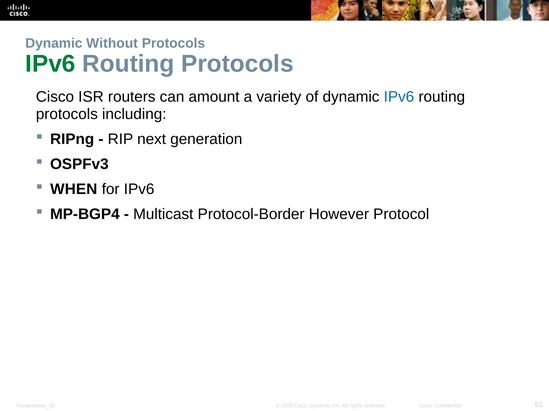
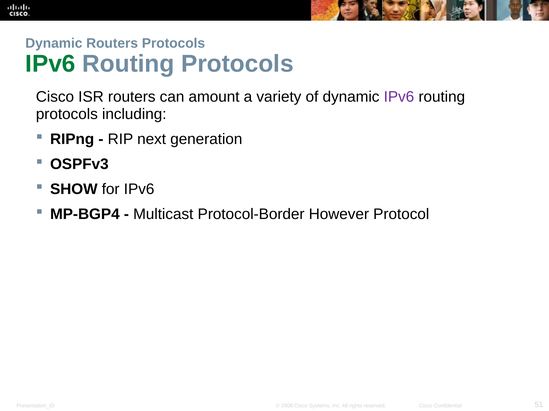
Dynamic Without: Without -> Routers (112, 44)
IPv6 colour: blue -> purple (399, 97)
WHEN: WHEN -> SHOW (74, 190)
